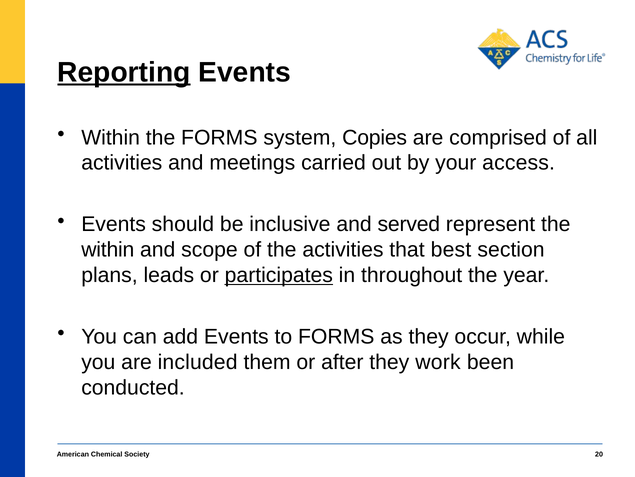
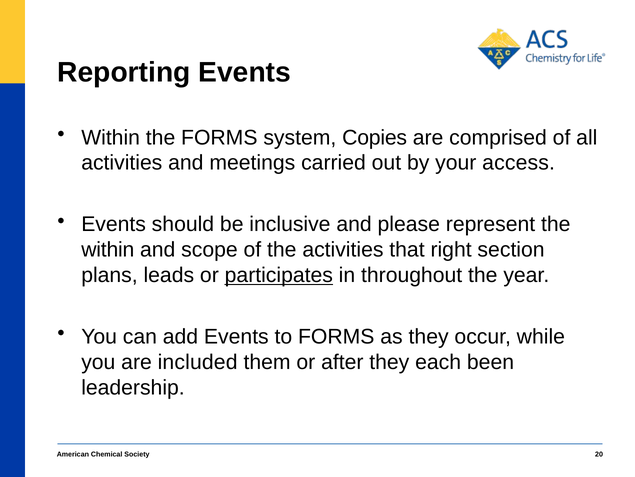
Reporting underline: present -> none (124, 72)
served: served -> please (409, 224)
best: best -> right (451, 250)
work: work -> each (438, 362)
conducted: conducted -> leadership (133, 387)
